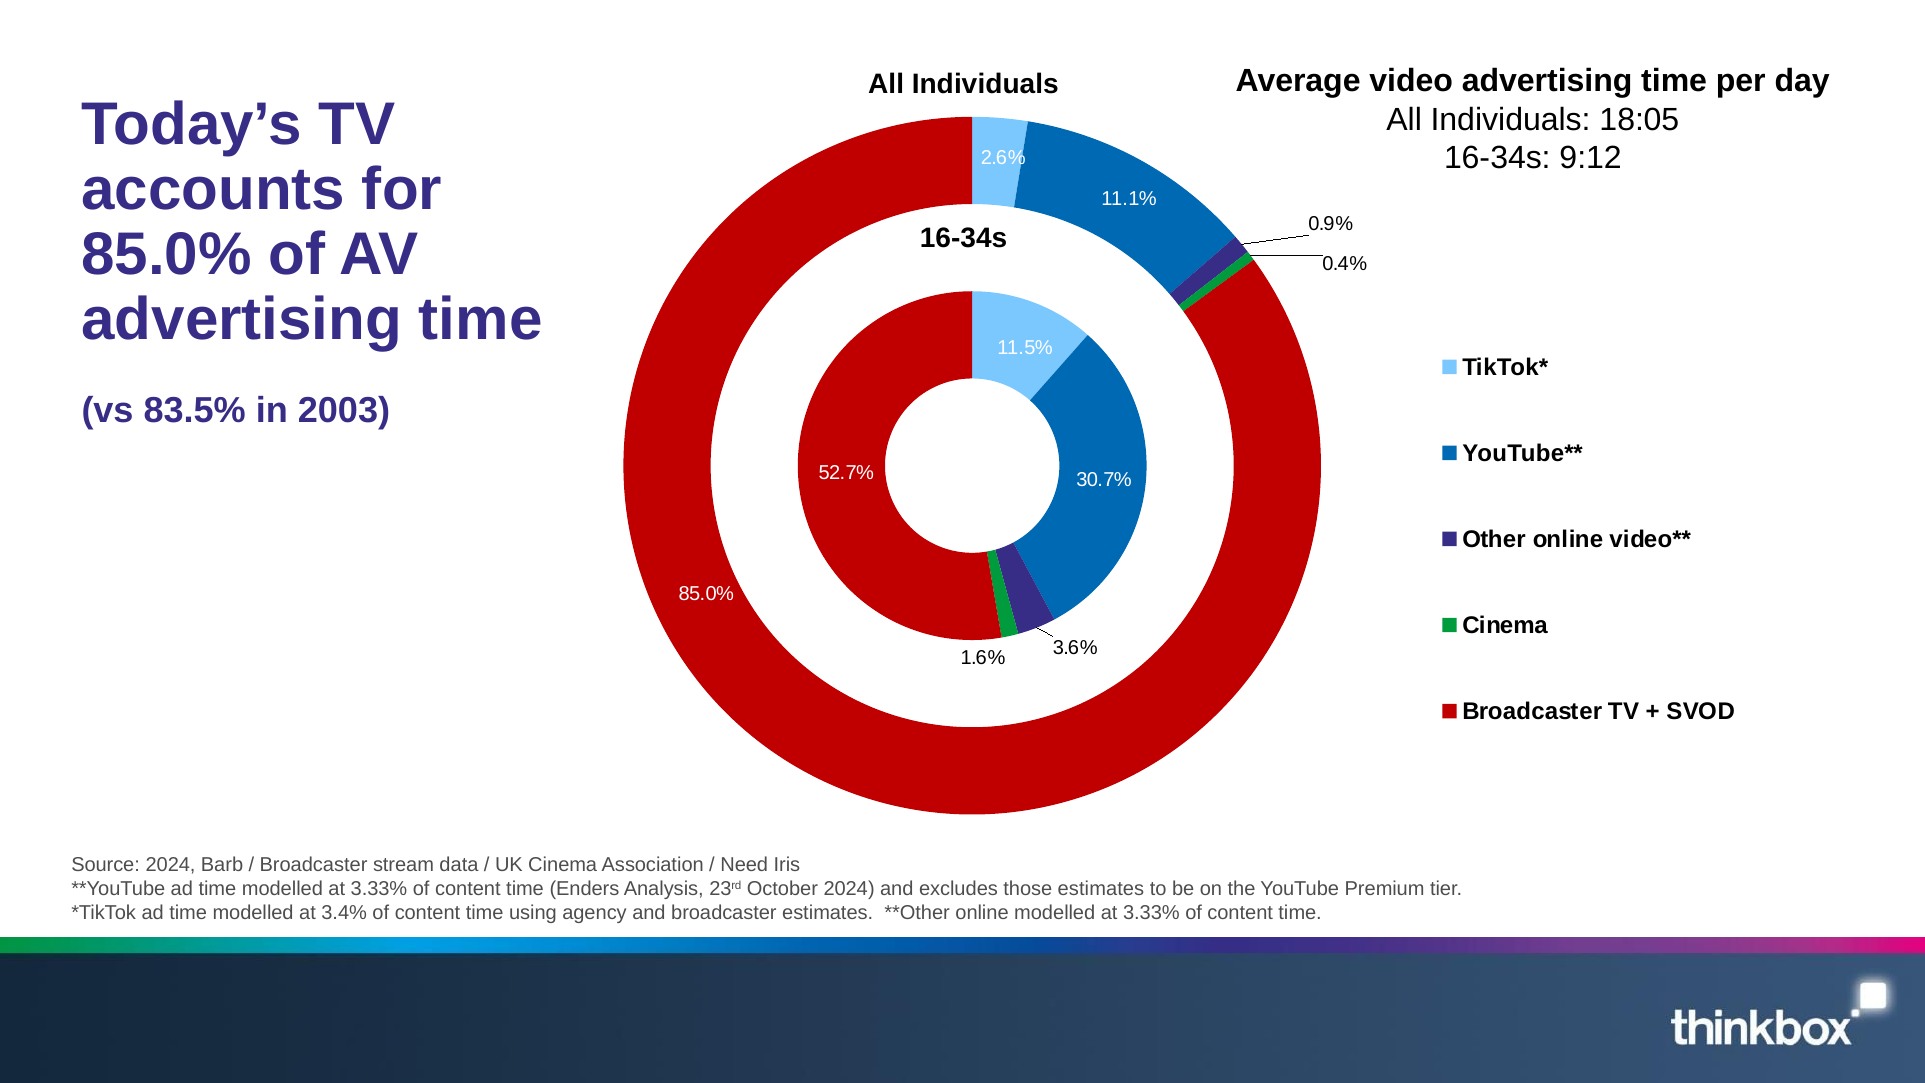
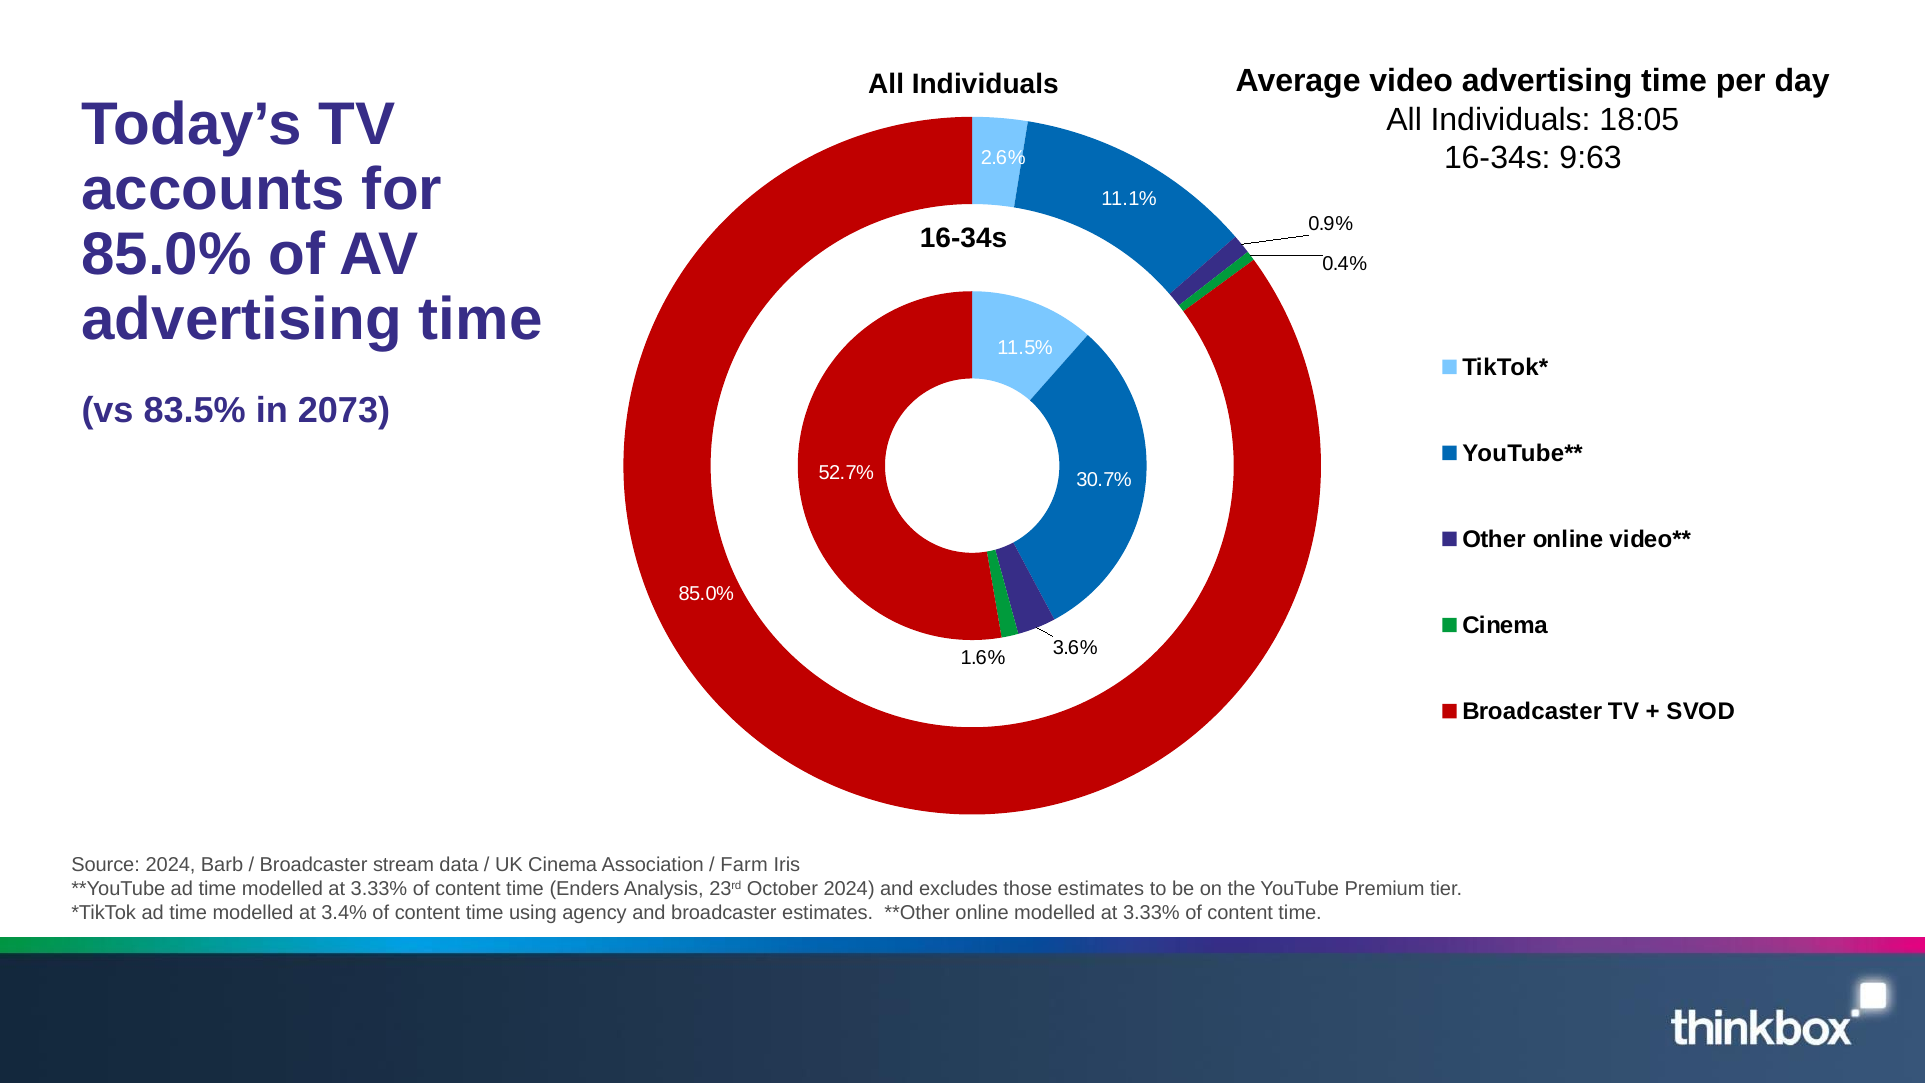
9:12: 9:12 -> 9:63 (1591, 158)
2003: 2003 -> 2073 (344, 411)
Need: Need -> Farm (744, 864)
